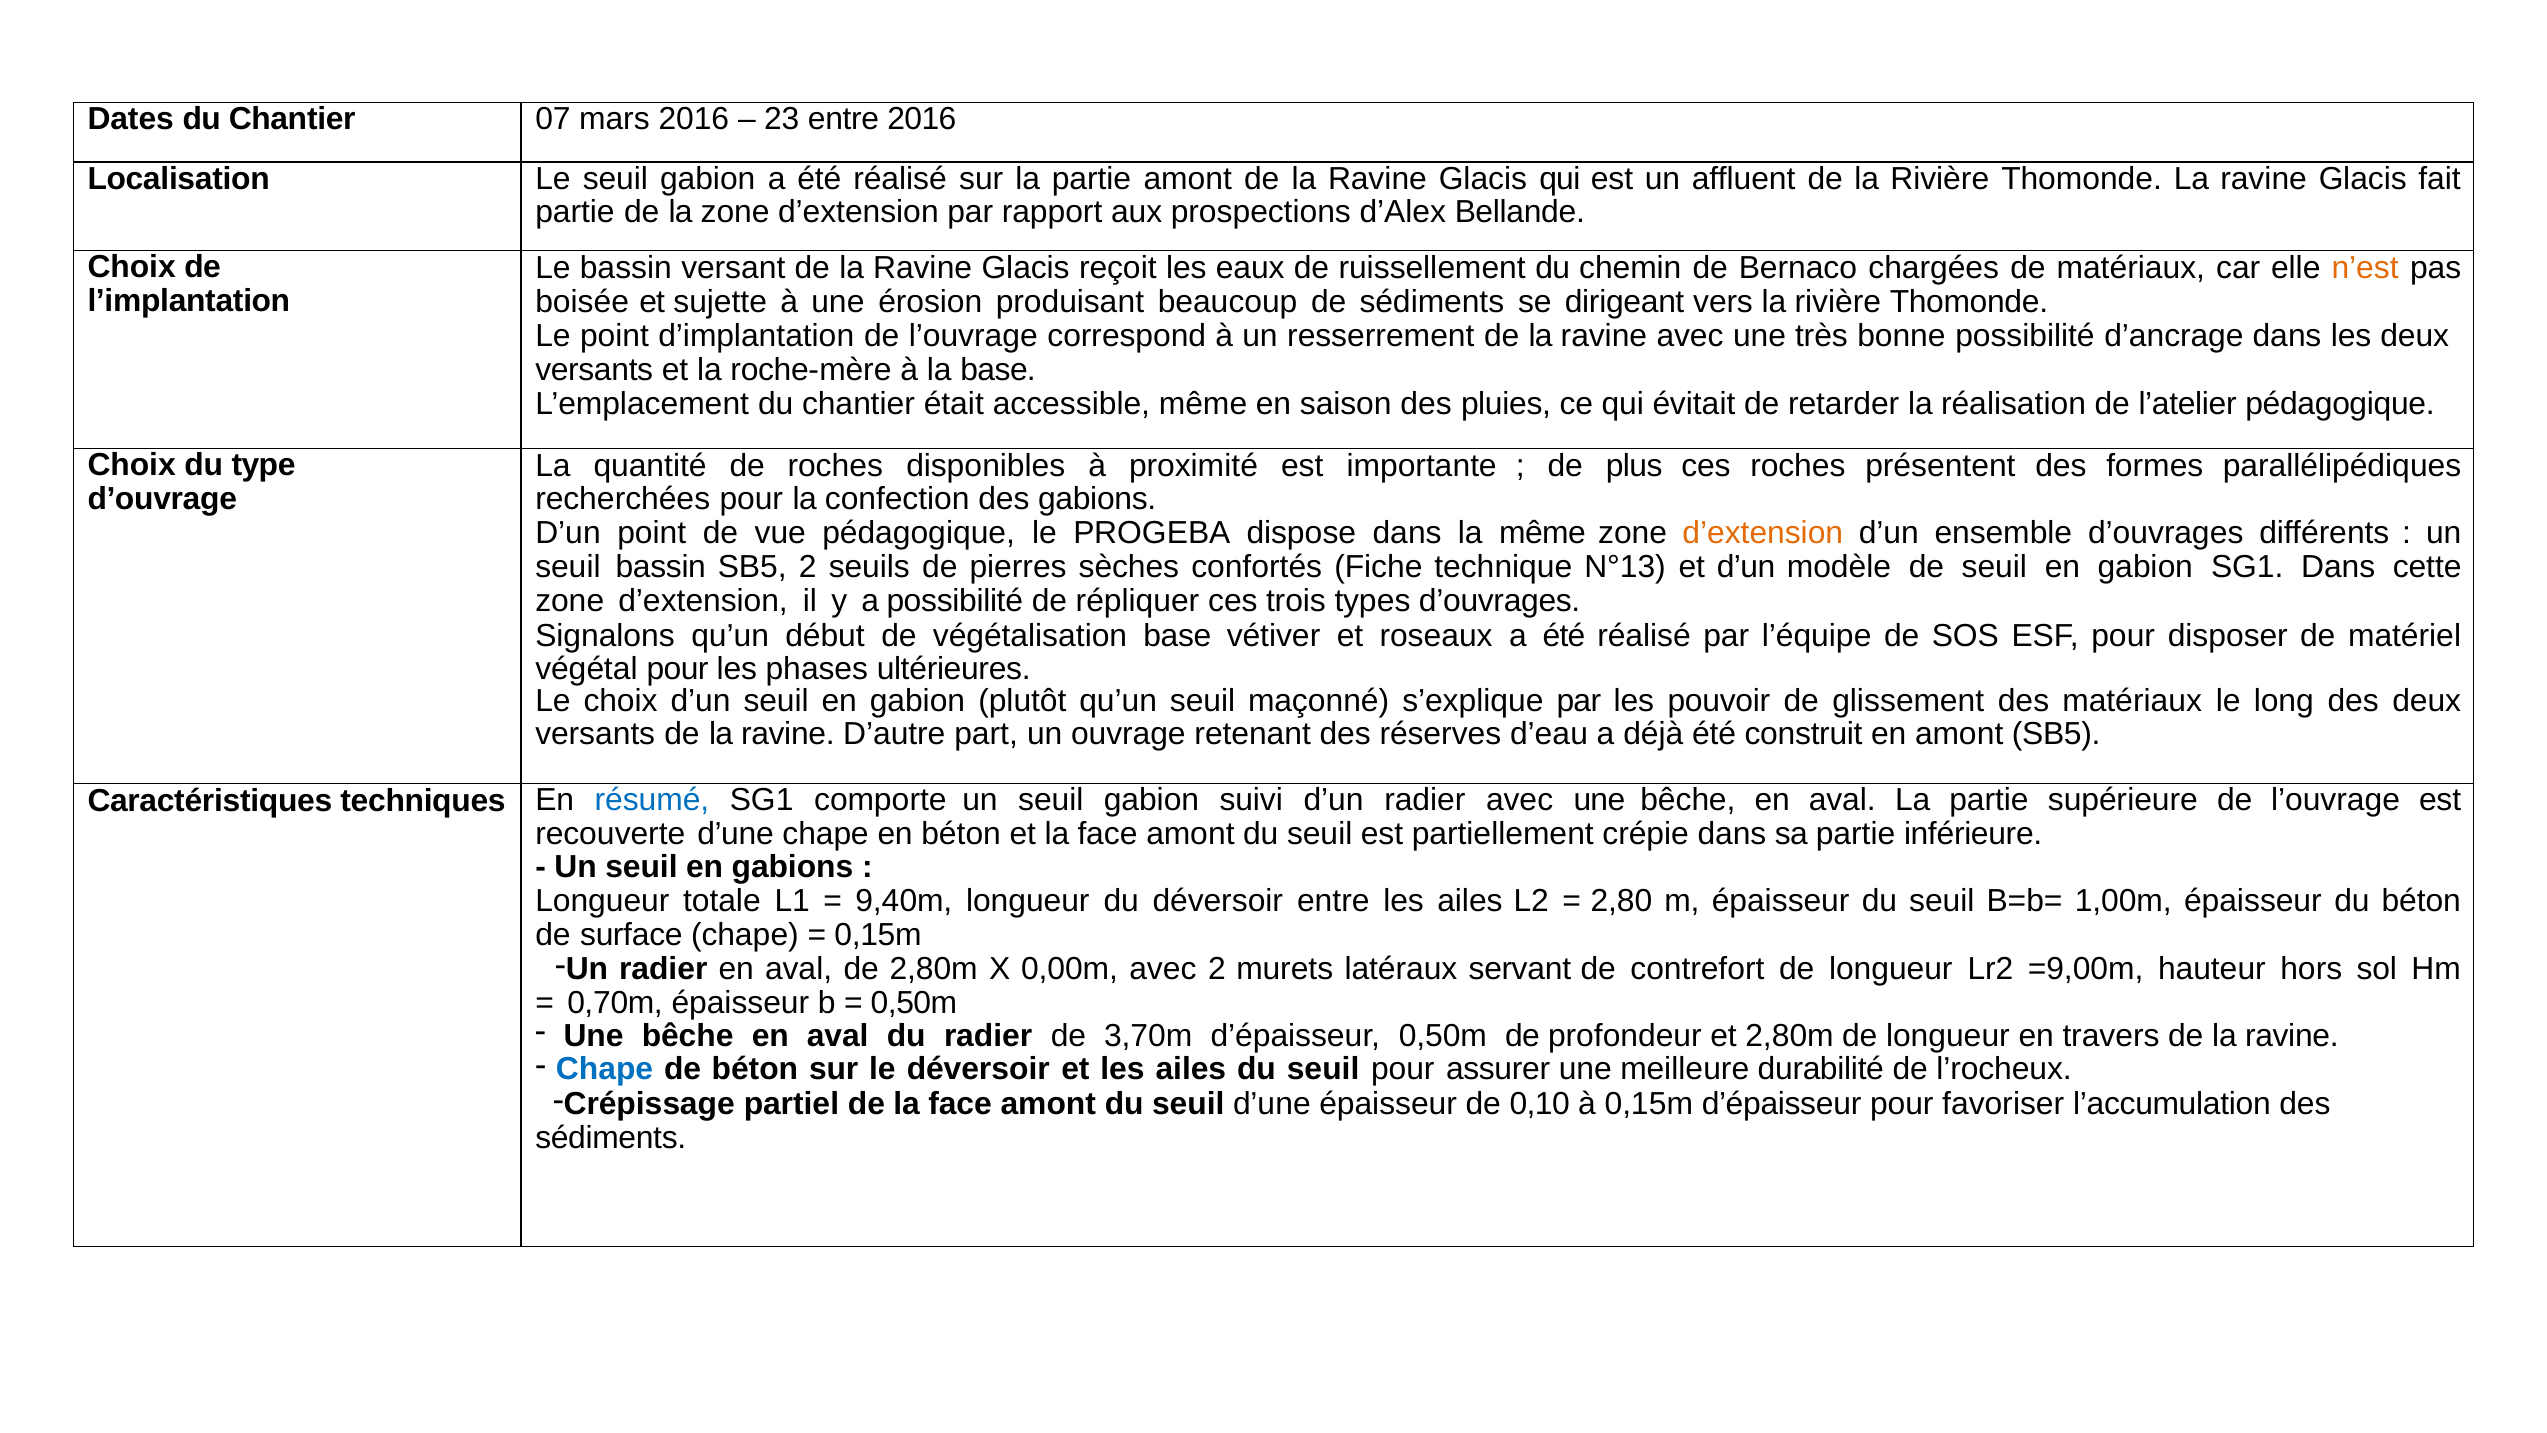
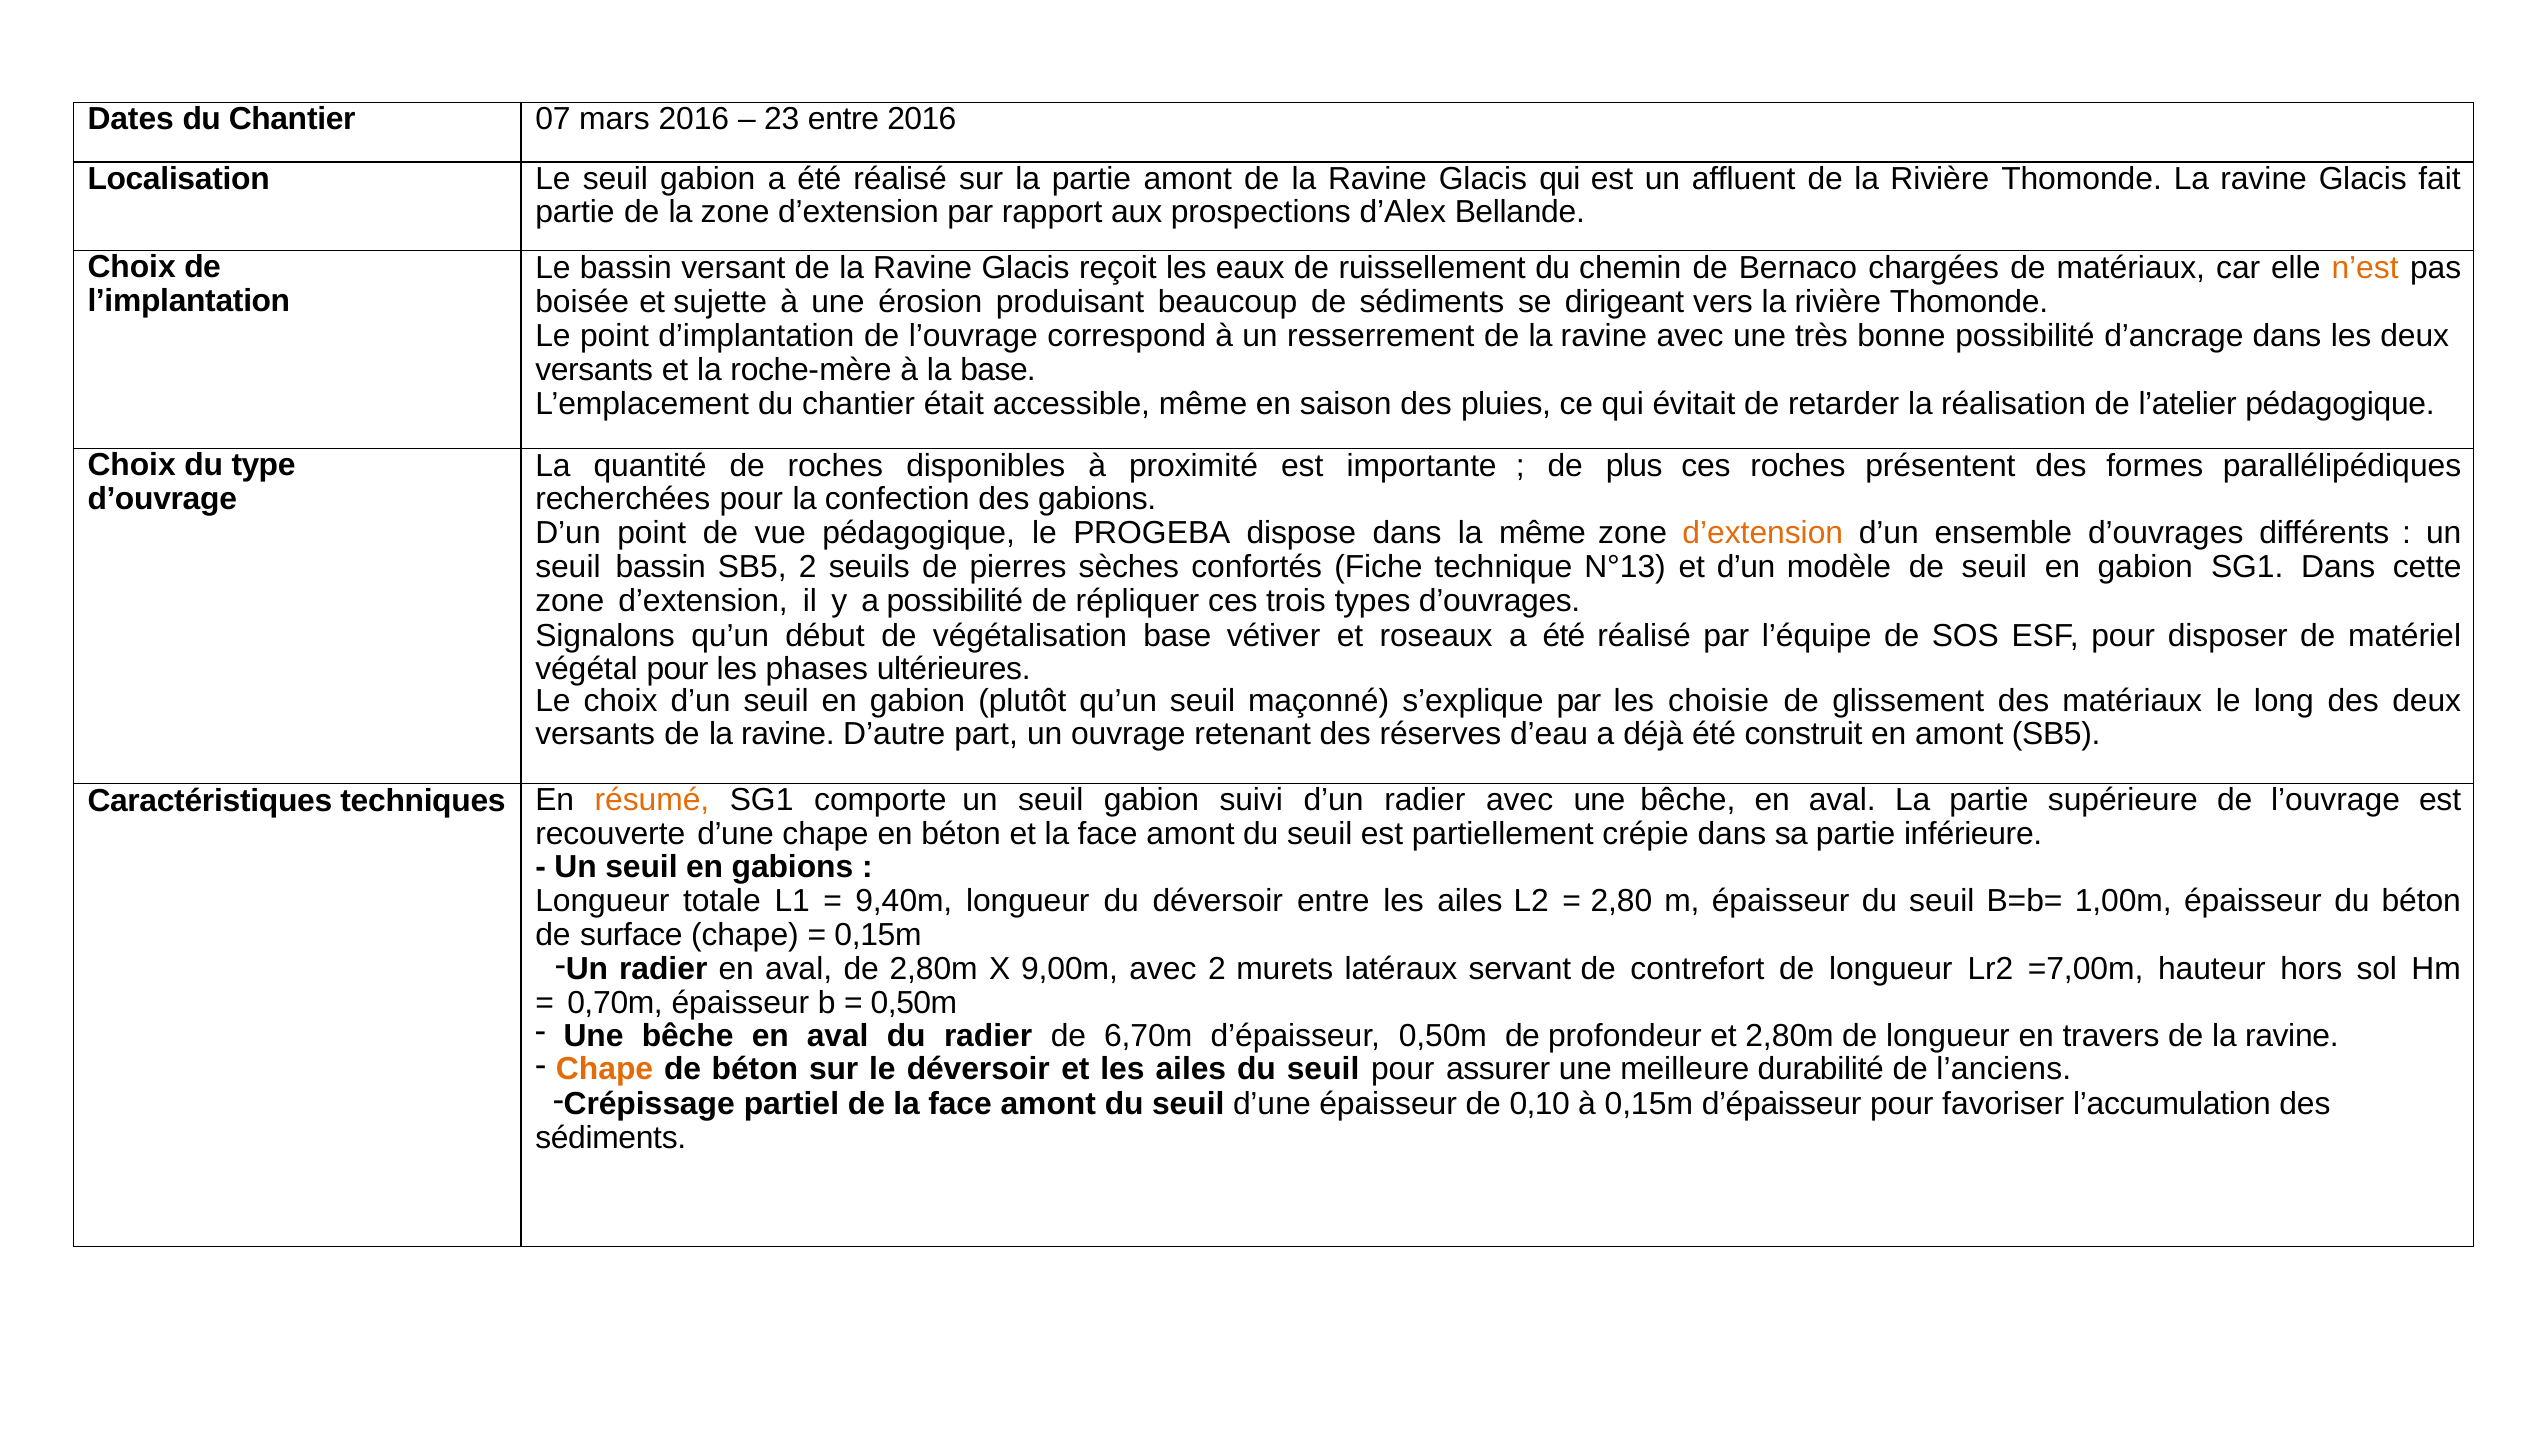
pouvoir: pouvoir -> choisie (1719, 701)
résumé colour: blue -> orange (652, 800)
0,00m: 0,00m -> 9,00m (1070, 969)
=9,00m: =9,00m -> =7,00m (2086, 969)
3,70m: 3,70m -> 6,70m (1148, 1036)
Chape colour: blue -> orange (605, 1069)
l’rocheux: l’rocheux -> l’anciens (2004, 1069)
